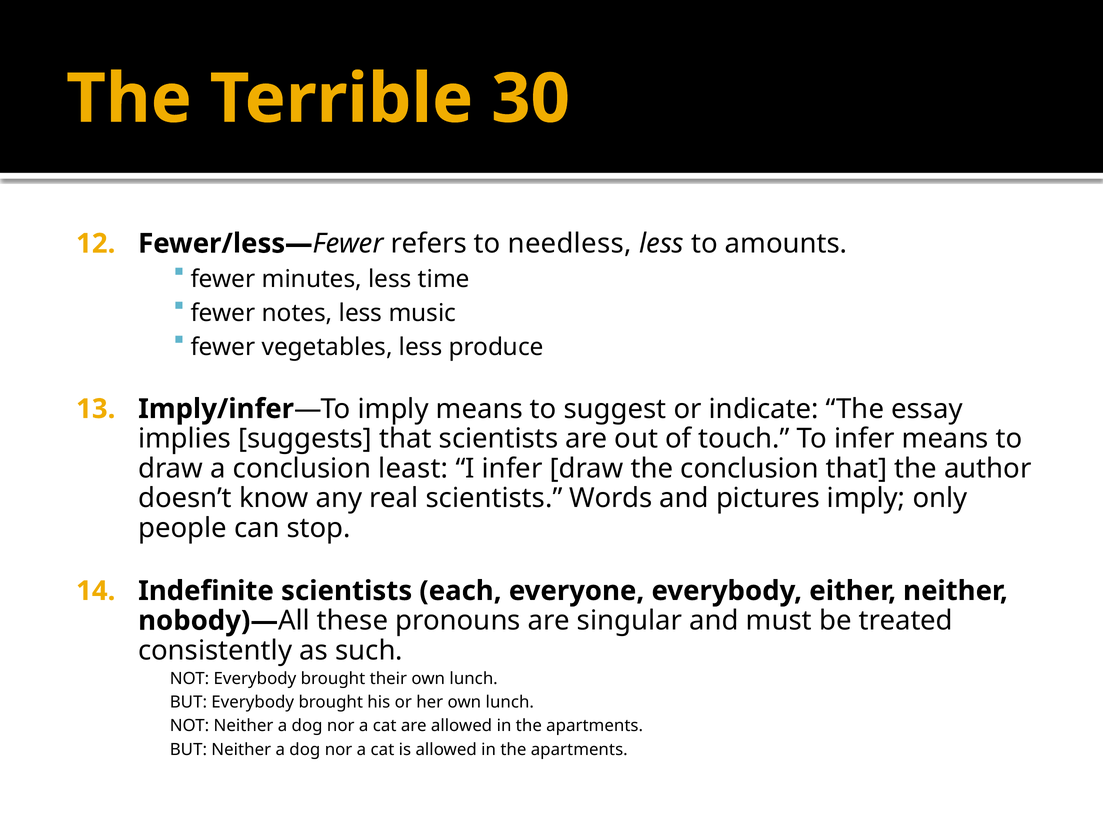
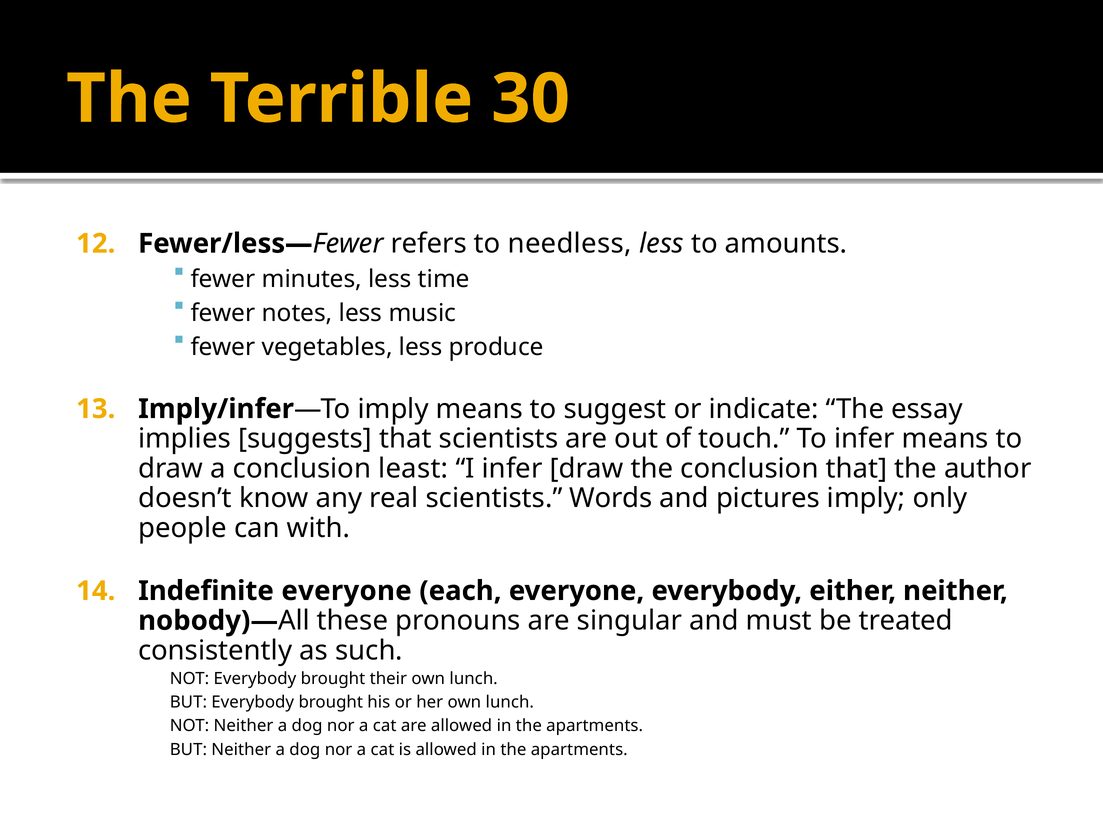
stop: stop -> with (319, 528)
Indefinite scientists: scientists -> everyone (347, 591)
